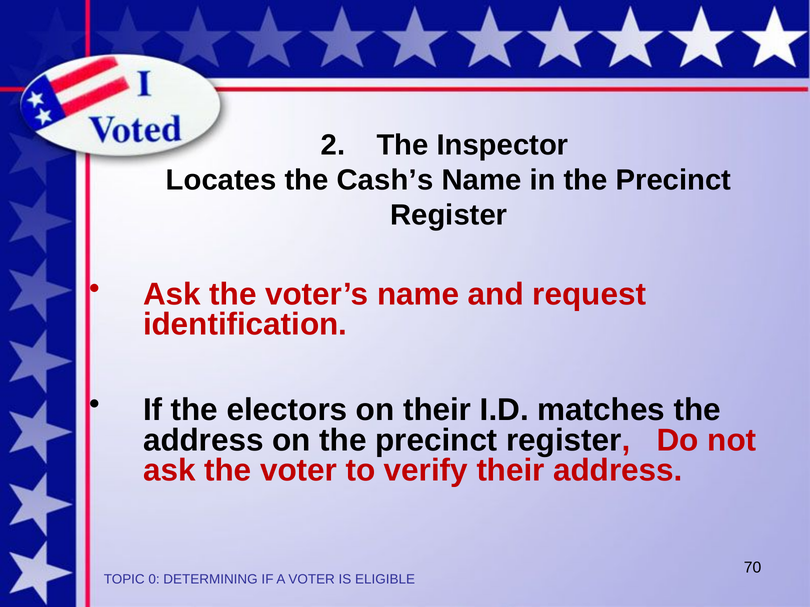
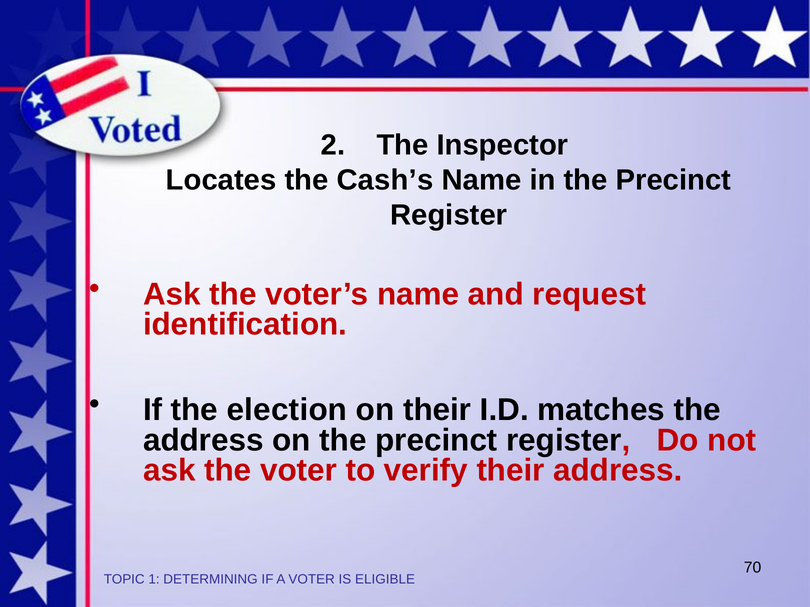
electors: electors -> election (287, 410)
0: 0 -> 1 (154, 580)
